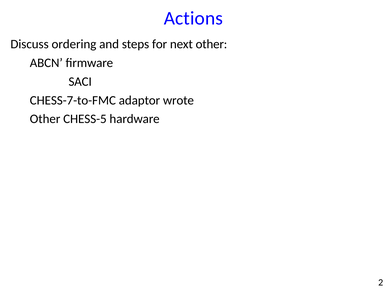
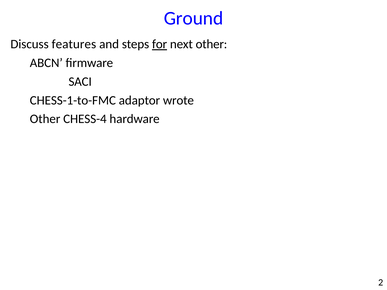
Actions: Actions -> Ground (193, 18)
ordering: ordering -> features (74, 44)
for underline: none -> present (160, 44)
CHESS-7-to-FMC: CHESS-7-to-FMC -> CHESS-1-to-FMC (73, 100)
CHESS-5: CHESS-5 -> CHESS-4 (85, 119)
